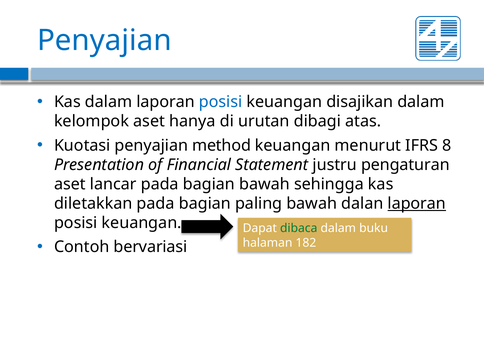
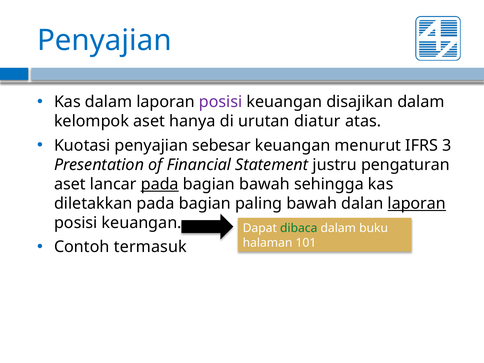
posisi colour: blue -> purple (221, 102)
dibagi: dibagi -> diatur (317, 121)
method: method -> sebesar (222, 145)
8: 8 -> 3 (447, 145)
pada underline: none -> present (160, 184)
bervariasi: bervariasi -> termasuk (150, 247)
182: 182 -> 101 (306, 243)
